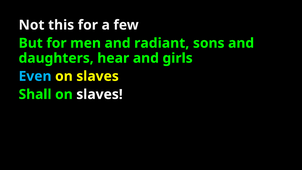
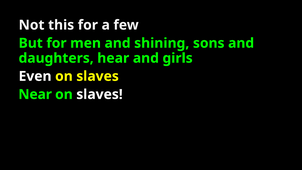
radiant: radiant -> shining (162, 43)
Even colour: light blue -> white (35, 76)
Shall: Shall -> Near (35, 94)
